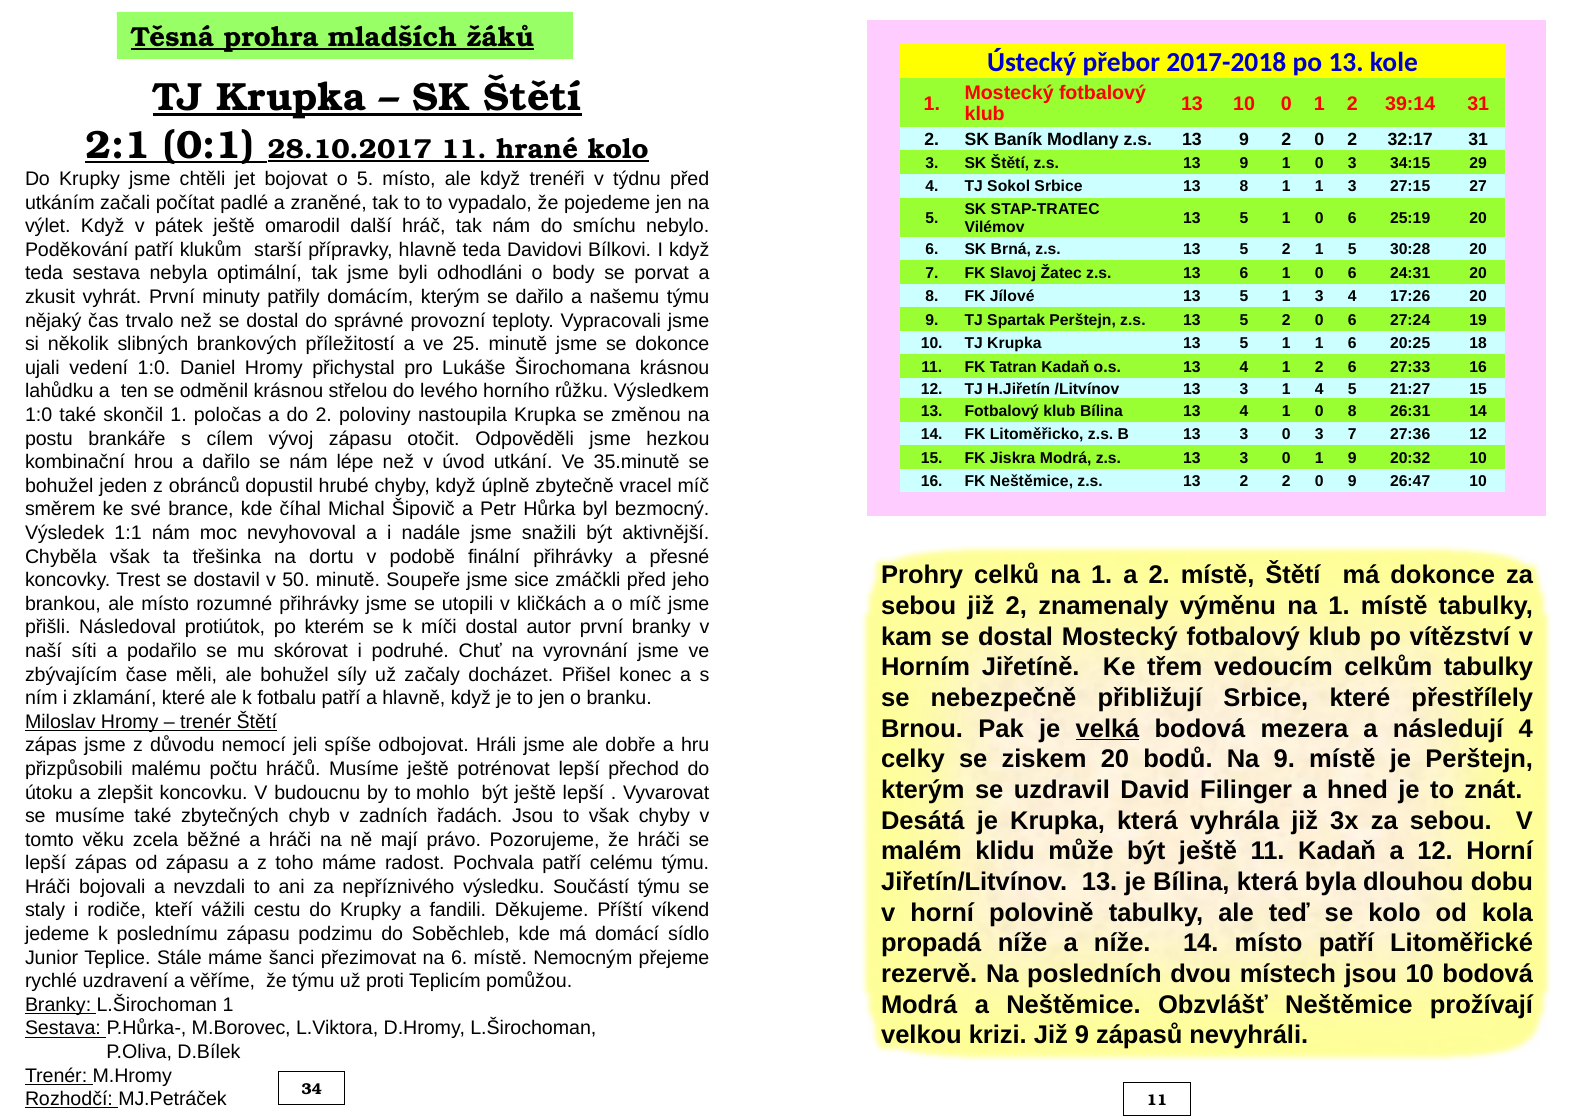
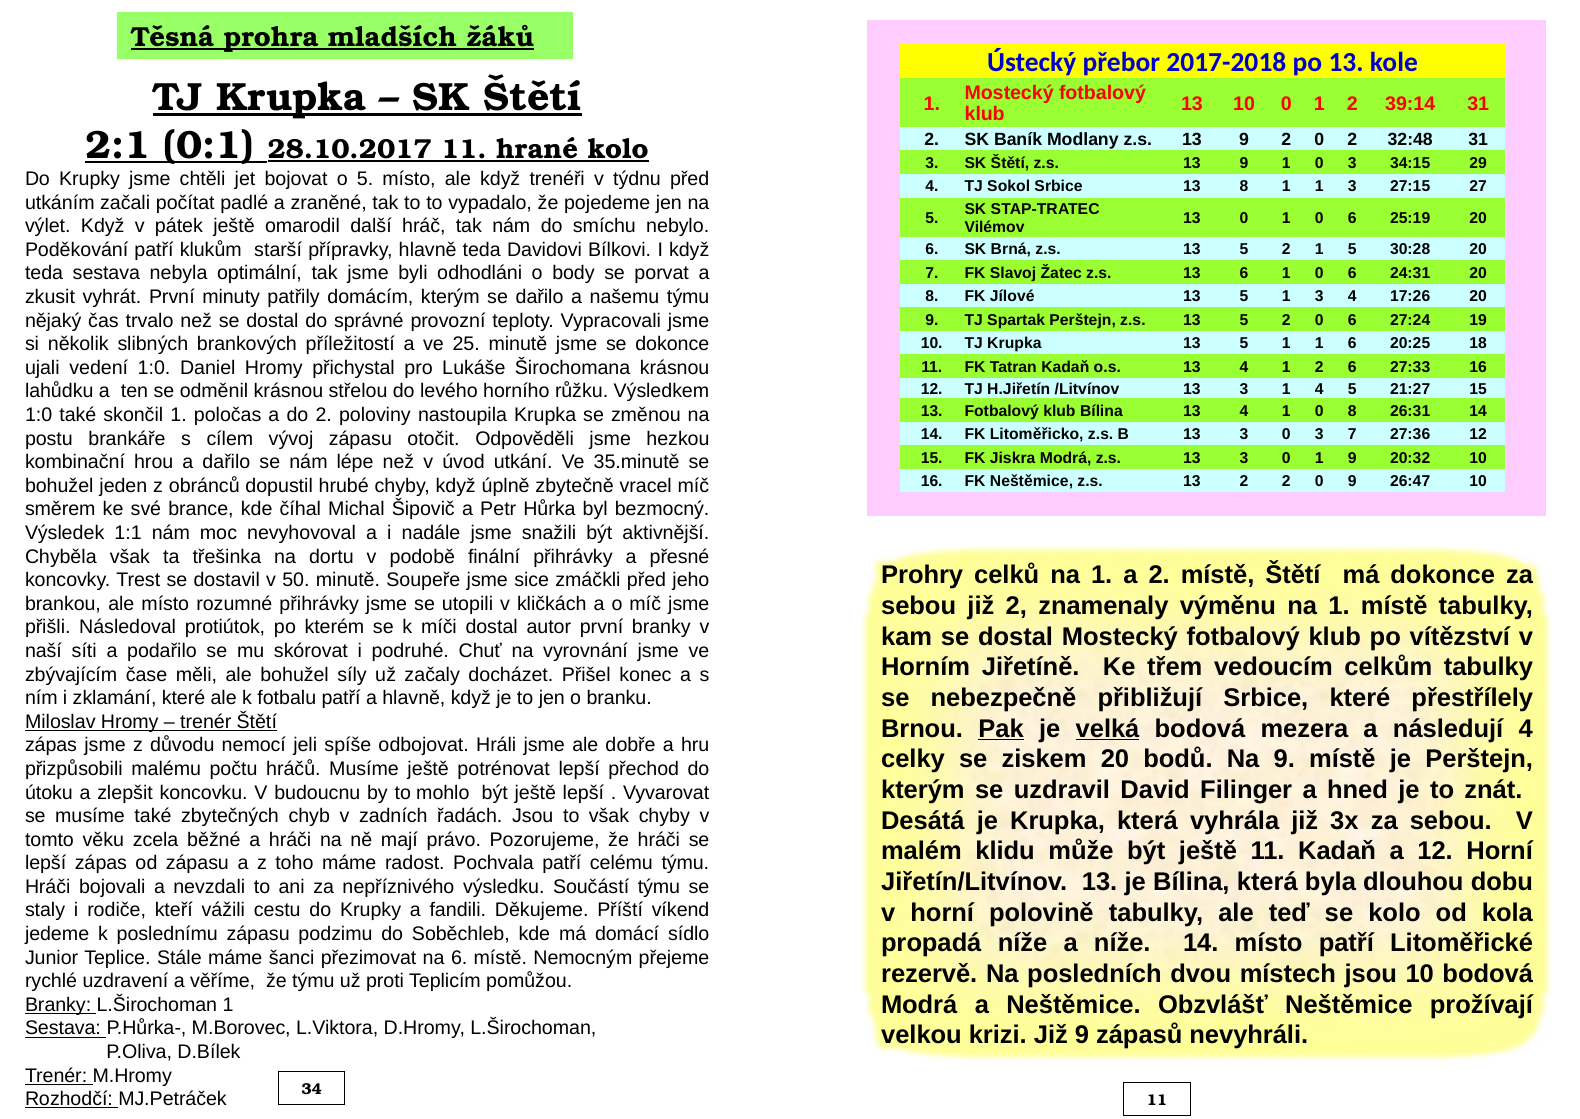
32:17: 32:17 -> 32:48 (1410, 140)
5: 5 -> 0 (1244, 218)
Pak underline: none -> present (1001, 728)
